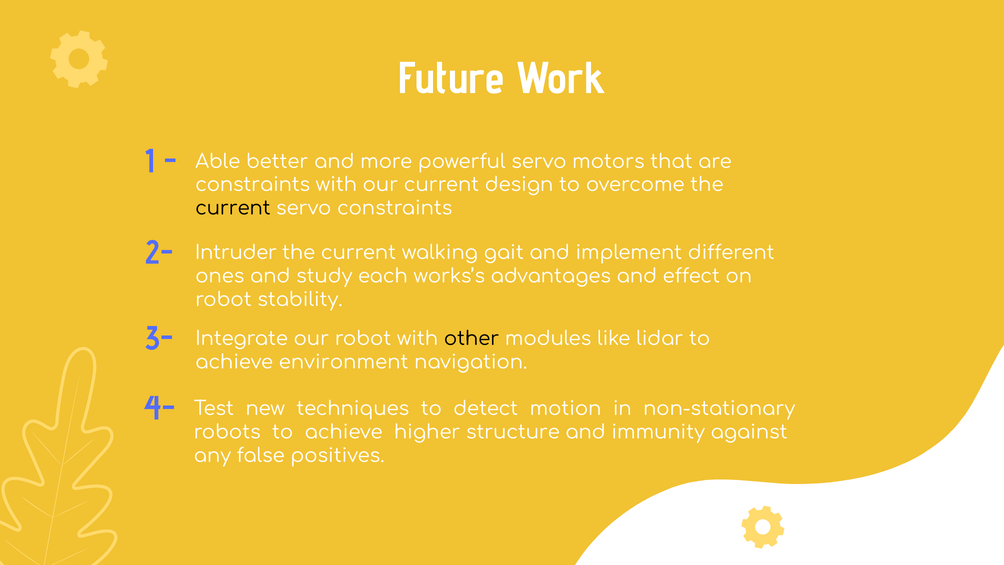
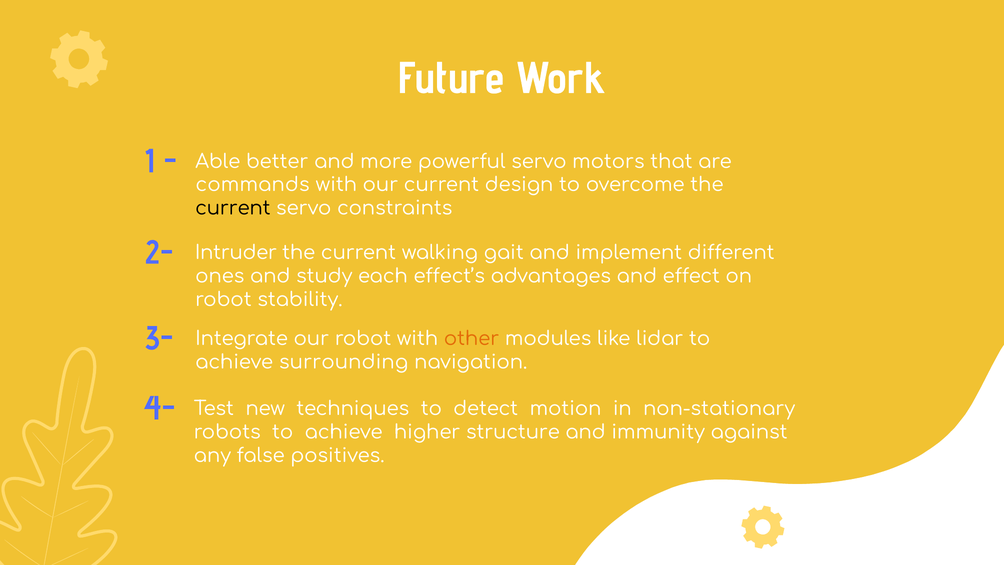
constraints: constraints -> commands (253, 185)
works’s: works’s -> effect’s (449, 276)
other colour: black -> orange (472, 339)
environment: environment -> surrounding (344, 362)
